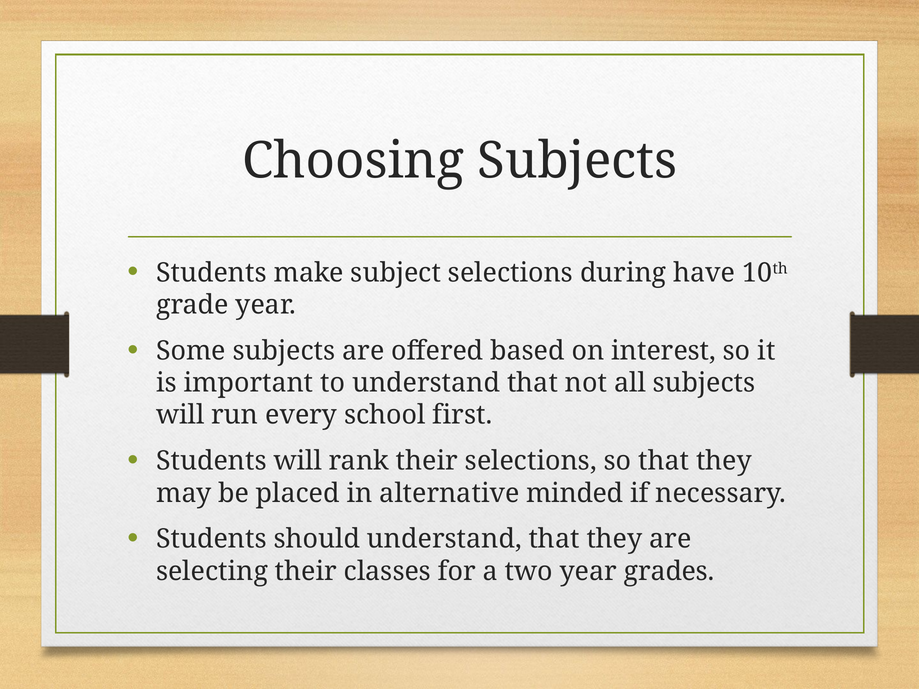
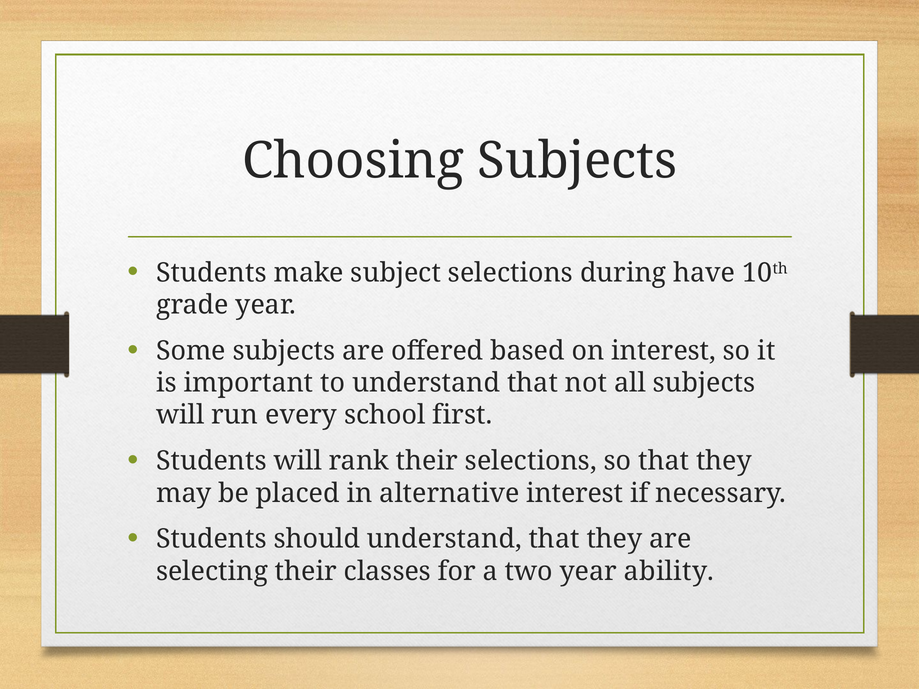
alternative minded: minded -> interest (575, 493)
grades: grades -> ability (669, 571)
